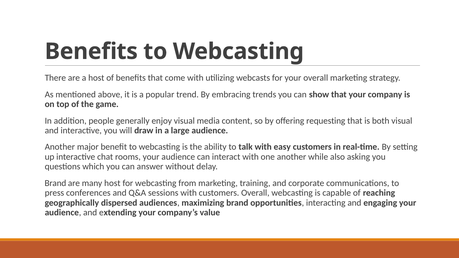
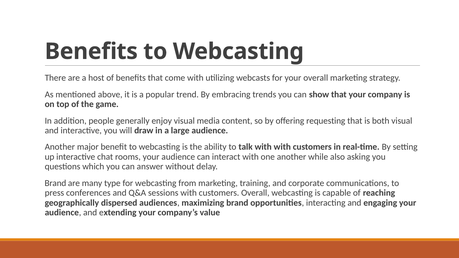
with easy: easy -> with (282, 147)
many host: host -> type (112, 183)
